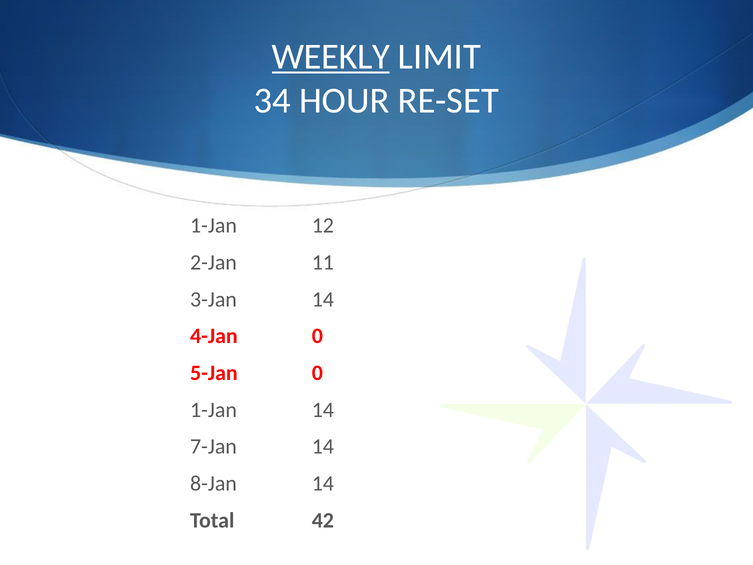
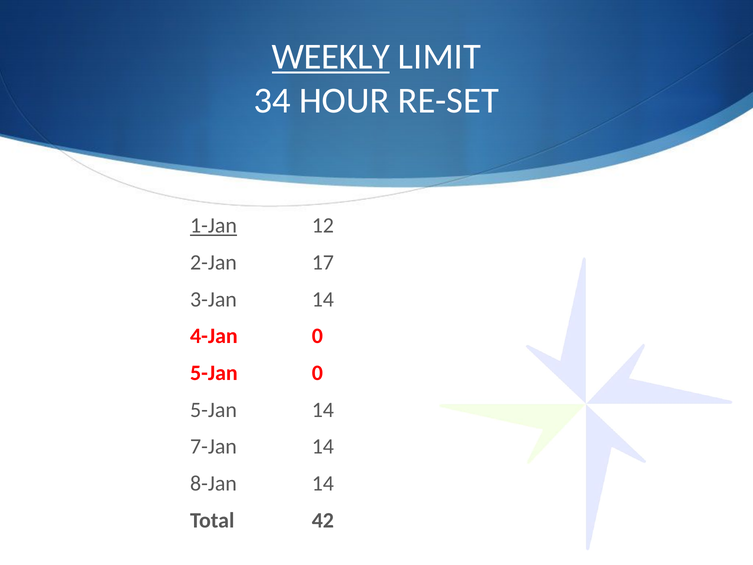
1-Jan underline: none -> present (214, 226)
11: 11 -> 17 (323, 262)
1-Jan: 1-Jan -> 5-Jan (214, 410)
